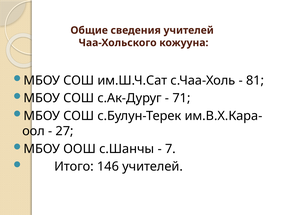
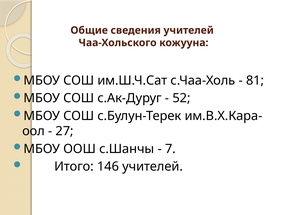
71: 71 -> 52 (181, 98)
